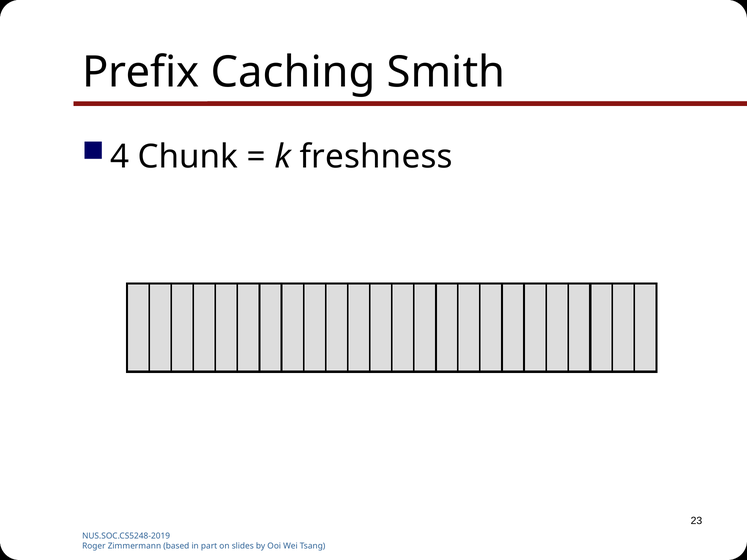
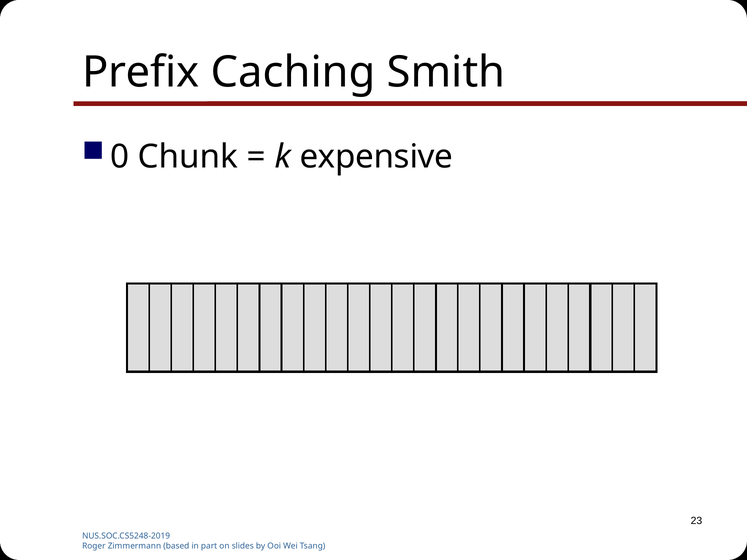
4: 4 -> 0 (120, 157)
freshness: freshness -> expensive (376, 157)
